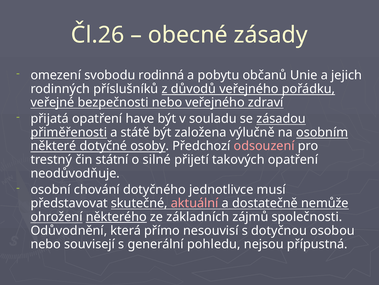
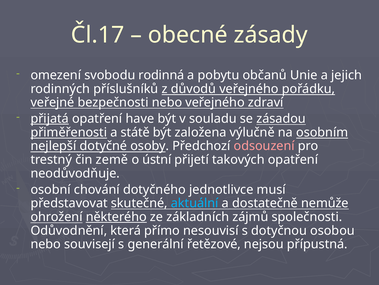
Čl.26: Čl.26 -> Čl.17 (98, 35)
přijatá underline: none -> present (50, 118)
některé: některé -> nejlepší (53, 146)
státní: státní -> země (112, 159)
silné: silné -> ústní (157, 159)
aktuální colour: pink -> light blue (195, 203)
pohledu: pohledu -> řetězové (214, 244)
